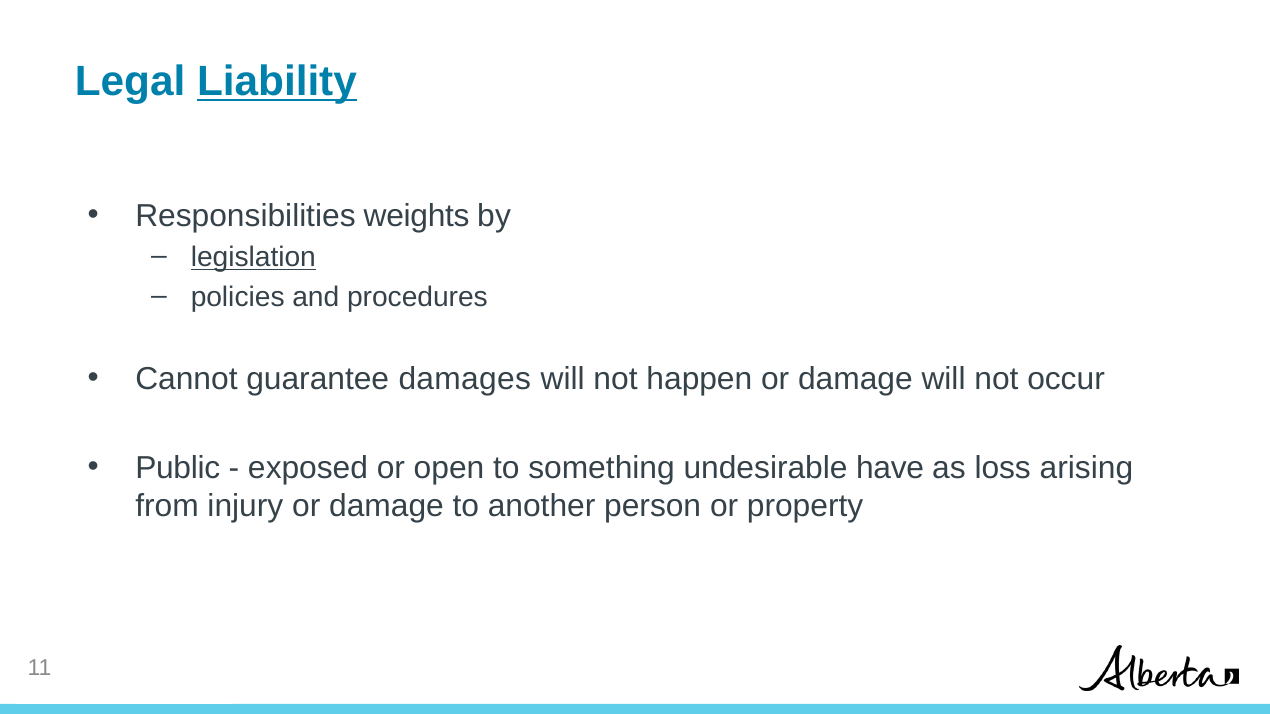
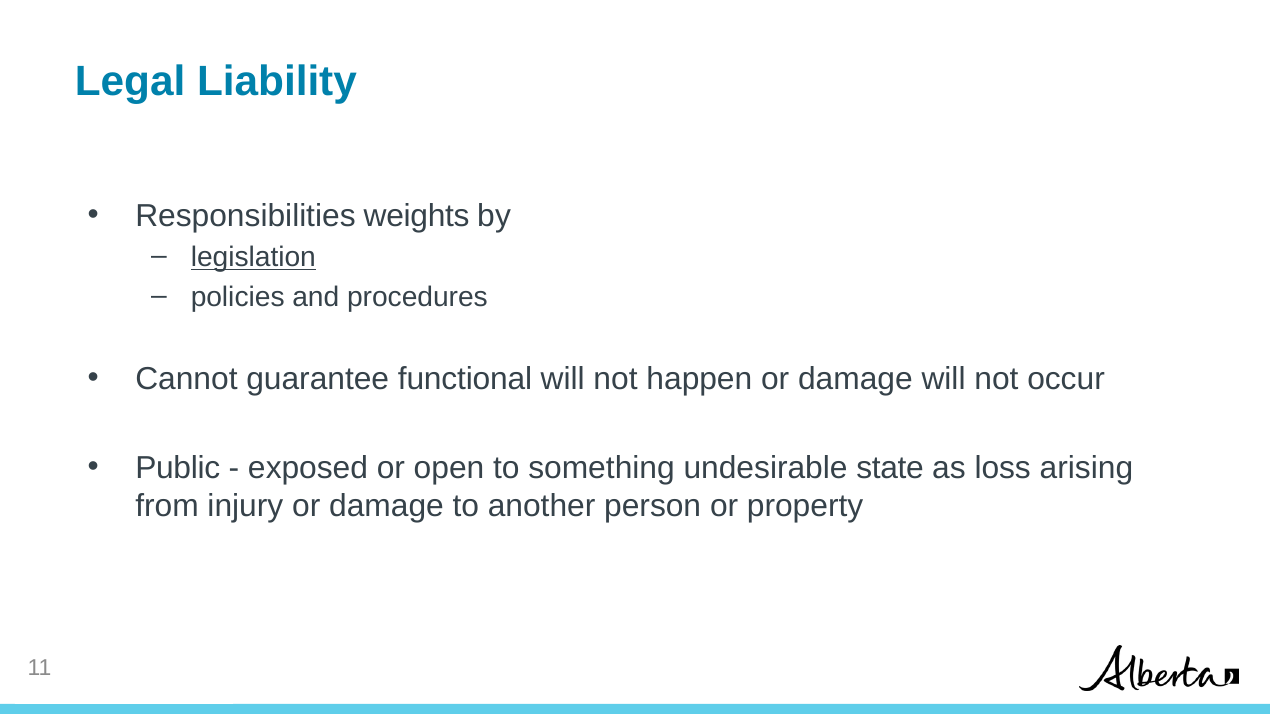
Liability underline: present -> none (277, 82)
damages: damages -> functional (465, 379)
have: have -> state (890, 468)
